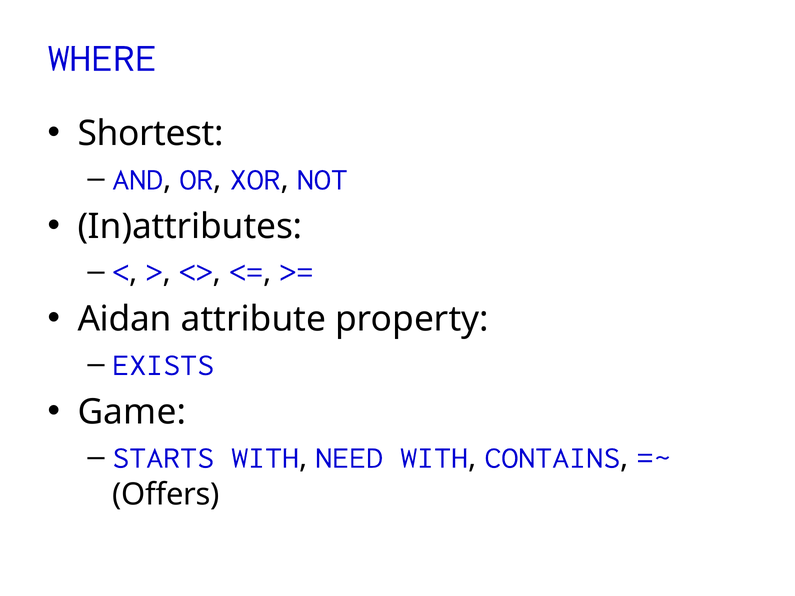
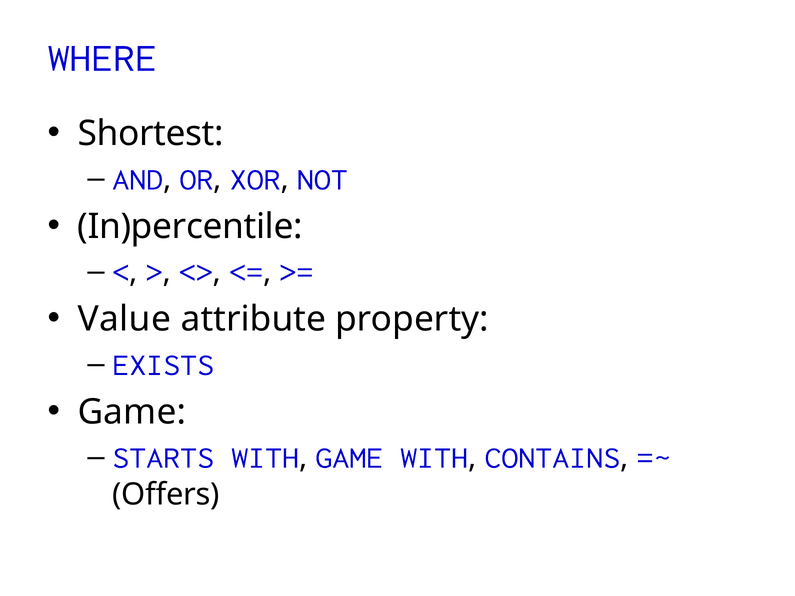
In)attributes: In)attributes -> In)percentile (190, 226)
Aidan: Aidan -> Value (124, 319)
WITH NEED: NEED -> GAME (349, 458)
